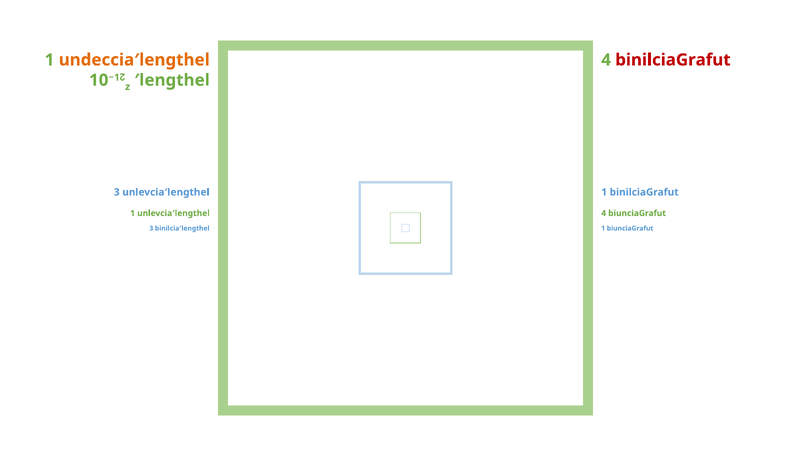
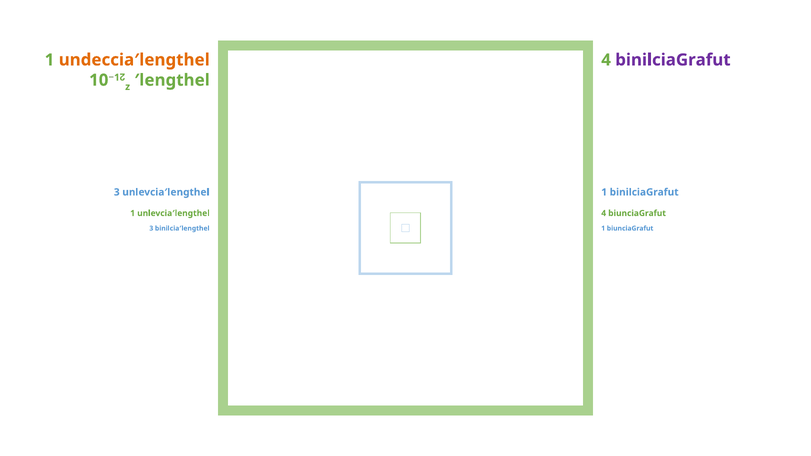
binilciaGrafut colour: red -> purple (673, 60)
